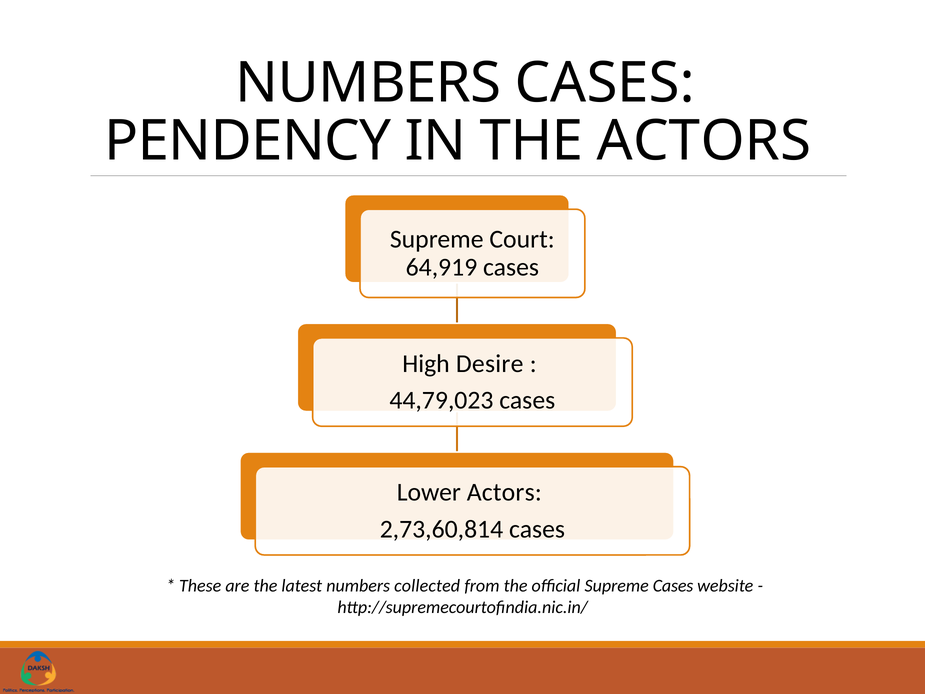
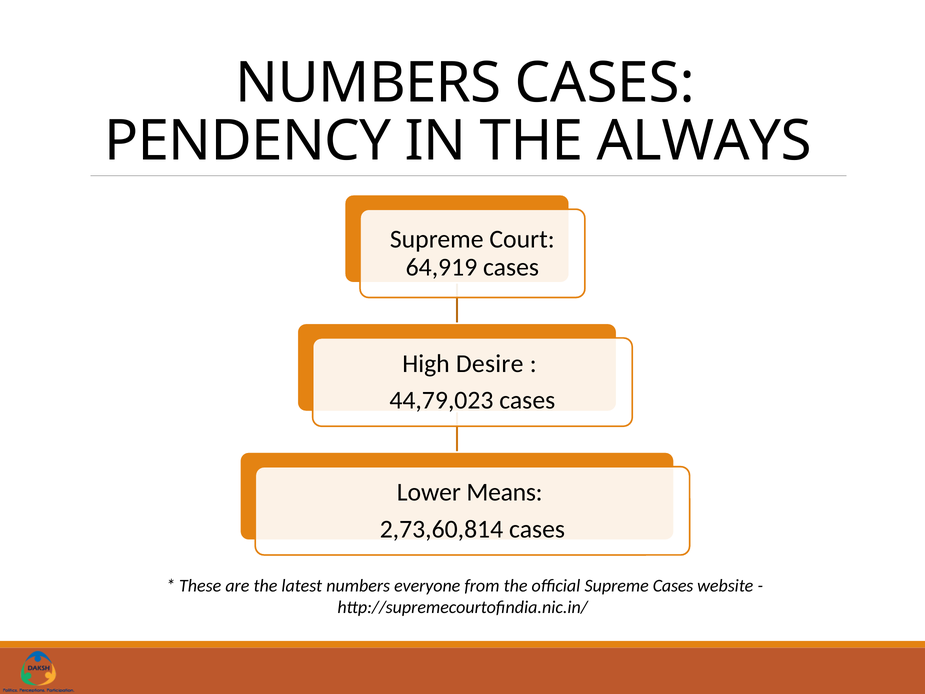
THE ACTORS: ACTORS -> ALWAYS (704, 141)
Actors: Actors -> Means (505, 492)
collected: collected -> everyone (427, 585)
